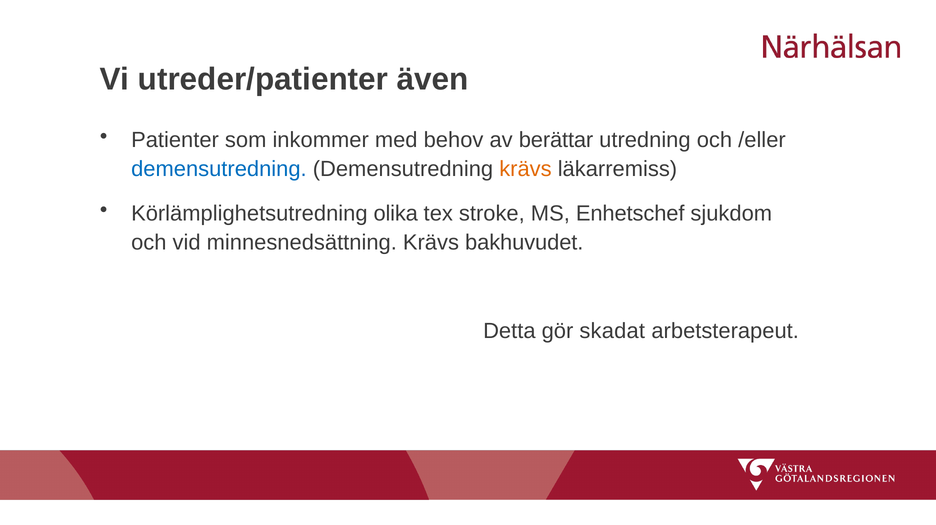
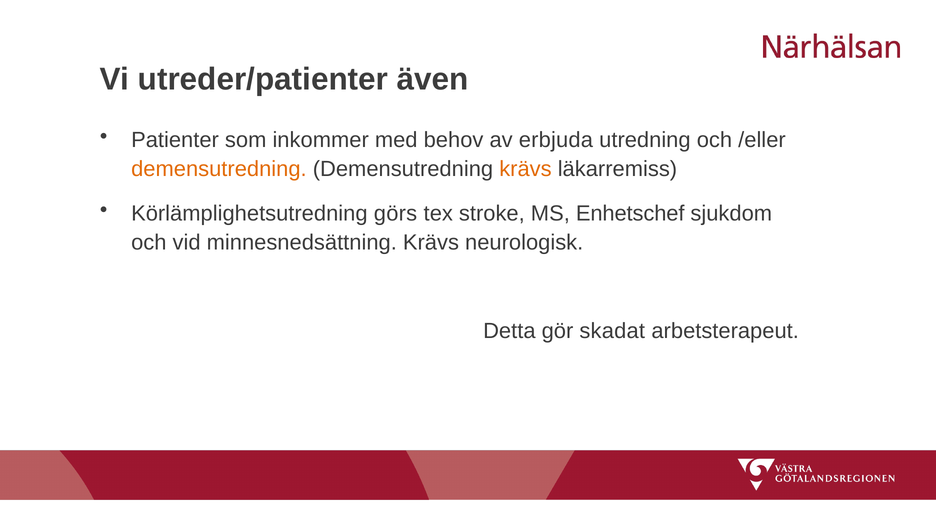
berättar: berättar -> erbjuda (556, 140)
demensutredning colour: blue -> orange (219, 169)
olika: olika -> görs (396, 213)
bakhuvudet: bakhuvudet -> neurologisk (524, 242)
